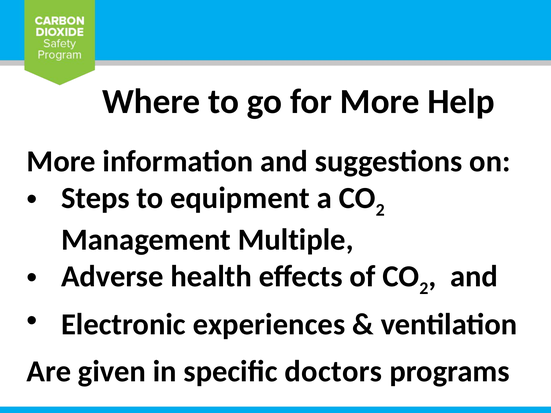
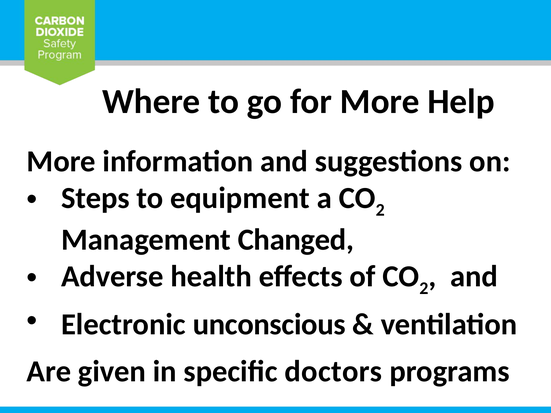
Multiple: Multiple -> Changed (296, 240)
experiences: experiences -> unconscious (269, 325)
